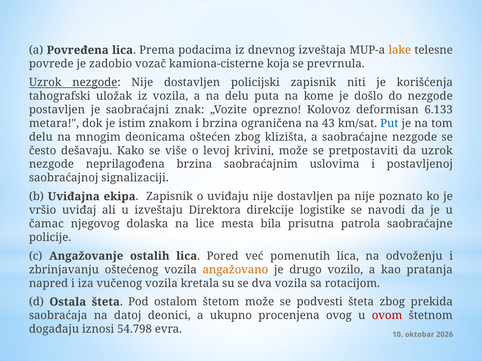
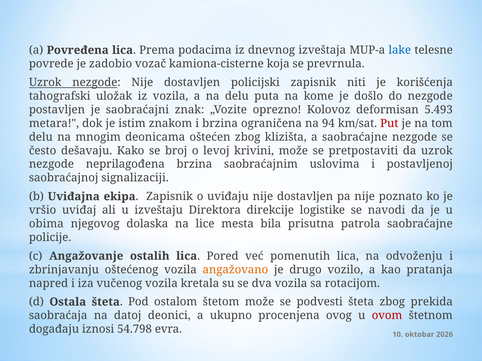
lake colour: orange -> blue (400, 50)
6.133: 6.133 -> 5.493 (439, 110)
43: 43 -> 94 (328, 123)
Put colour: blue -> red (389, 123)
više: više -> broj (176, 151)
čamac: čamac -> obima (46, 224)
